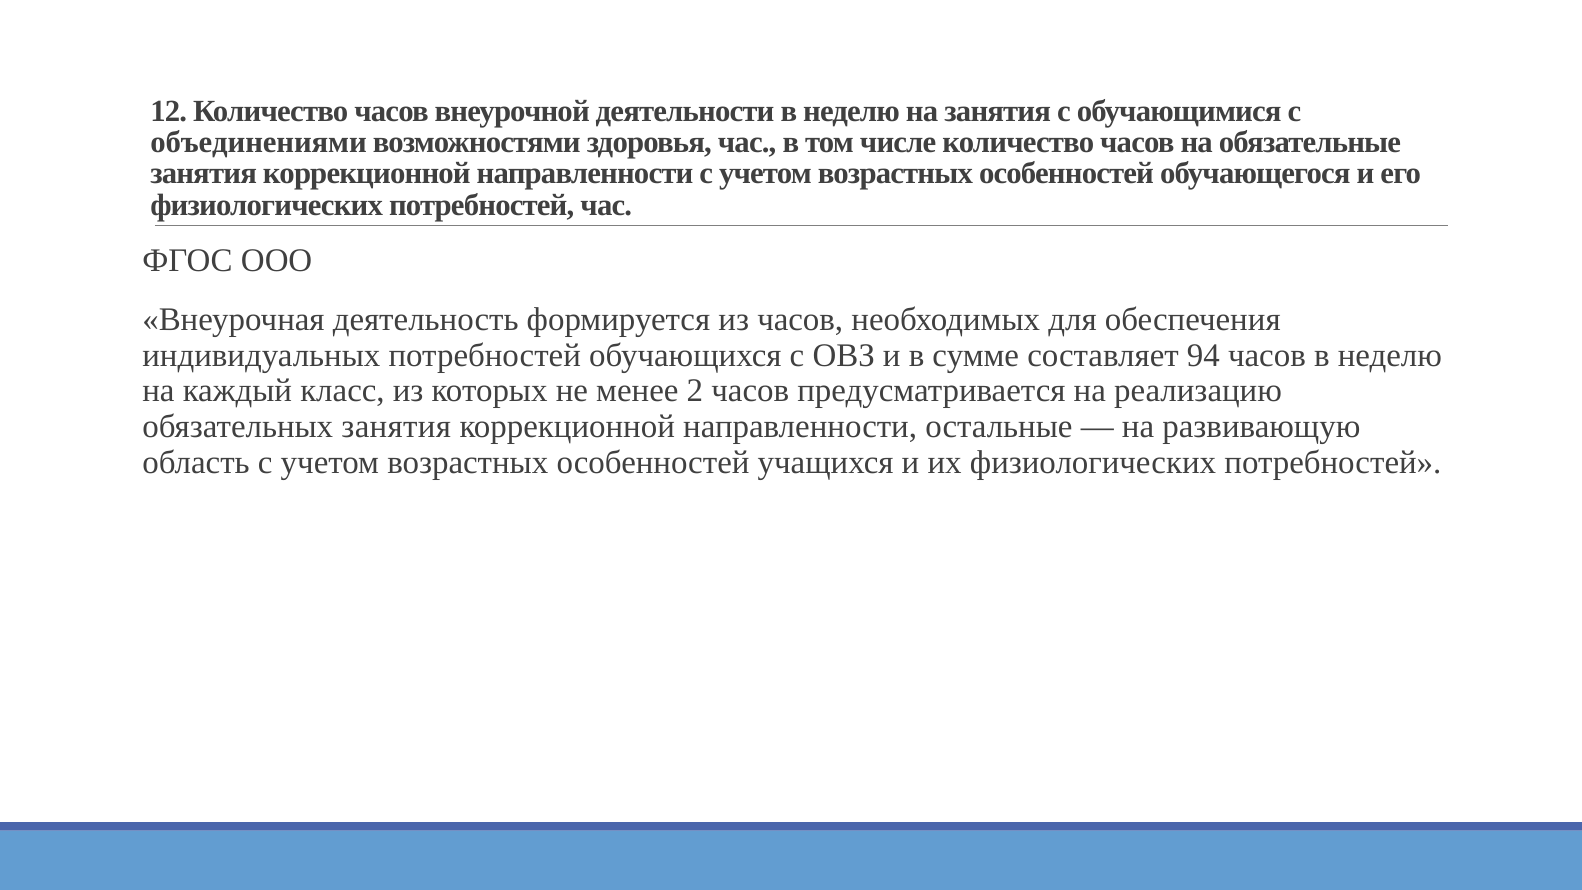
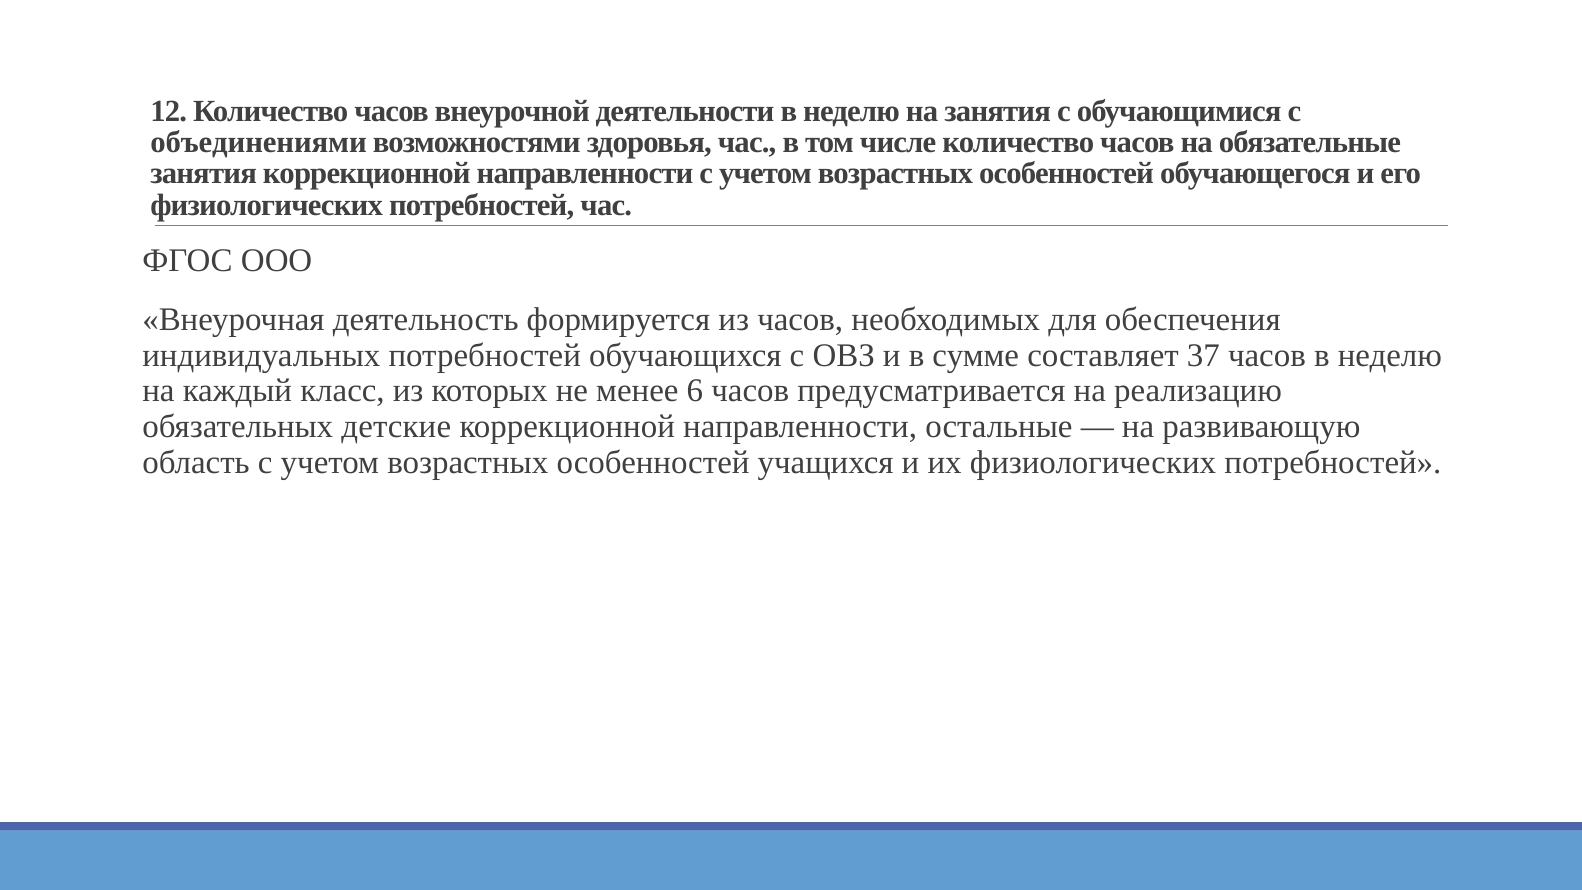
94: 94 -> 37 (1203, 355)
2: 2 -> 6 (695, 391)
обязательных занятия: занятия -> детские (396, 427)
